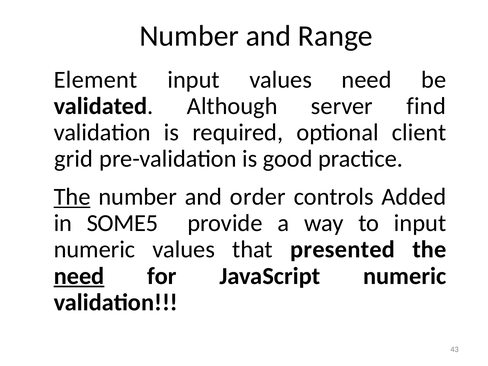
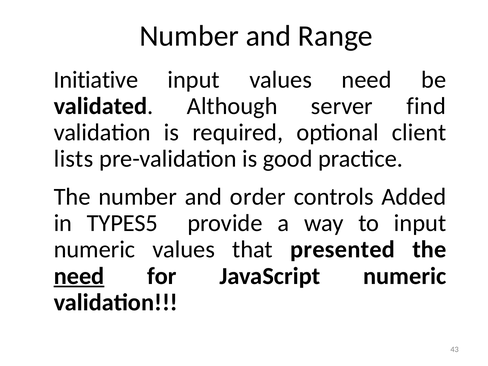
Element: Element -> Initiative (96, 80)
grid: grid -> lists (74, 159)
The underline: present -> none (72, 197)
SOME5: SOME5 -> TYPES5 (122, 223)
